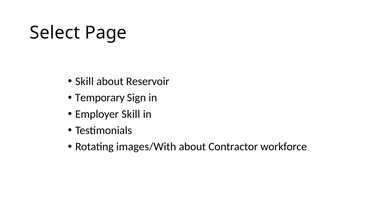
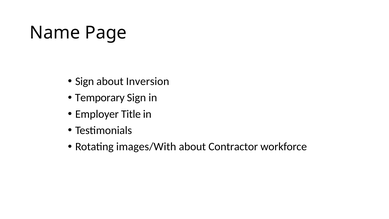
Select: Select -> Name (55, 33)
Skill: Skill -> Sign (85, 81)
Reservoir: Reservoir -> Inversion (148, 81)
Employer Skill: Skill -> Title (131, 114)
